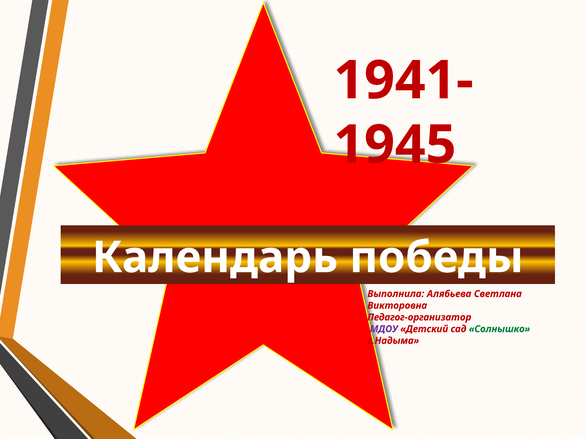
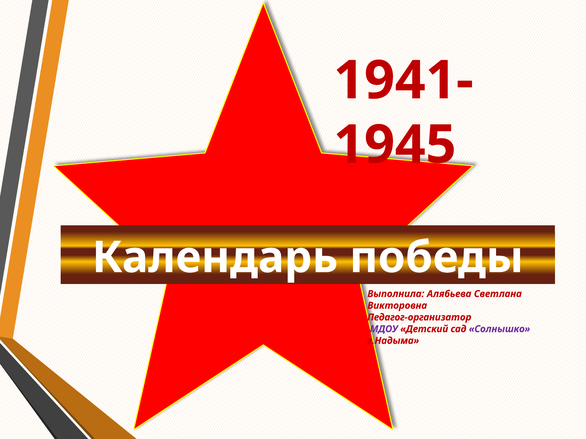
Солнышко colour: green -> purple (499, 329)
